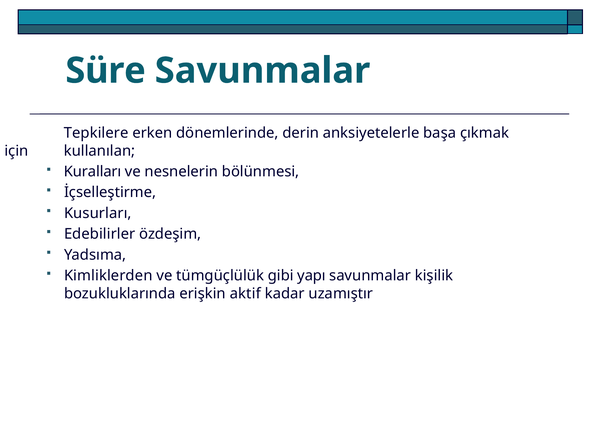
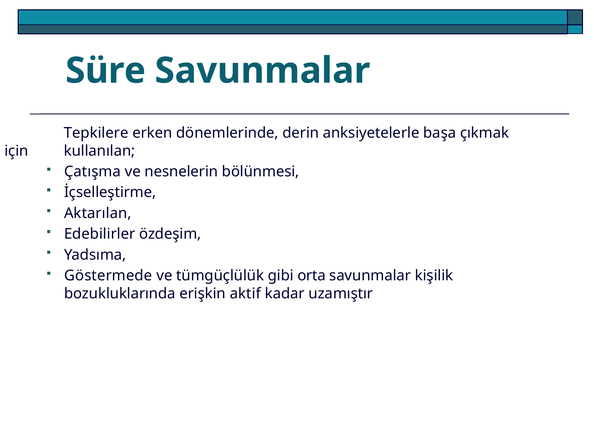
Kuralları: Kuralları -> Çatışma (92, 171)
Kusurları: Kusurları -> Aktarılan (98, 213)
Kimliklerden: Kimliklerden -> Göstermede (108, 275)
yapı: yapı -> orta (312, 275)
